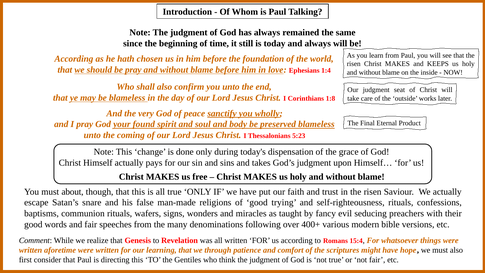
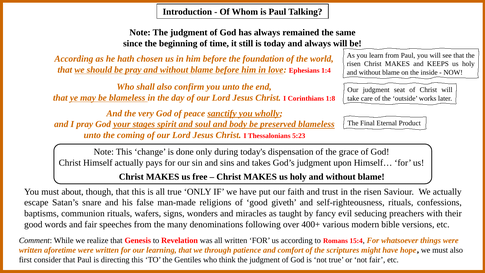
found: found -> stages (144, 124)
trying: trying -> giveth (284, 202)
